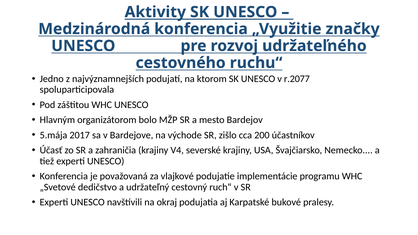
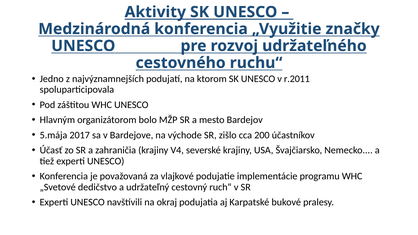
r.2077: r.2077 -> r.2011 (297, 79)
